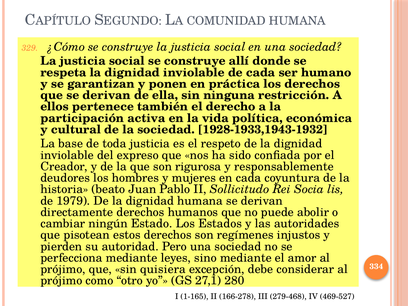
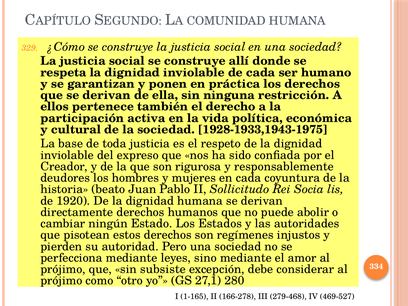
1928-1933,1943-1932: 1928-1933,1943-1932 -> 1928-1933,1943-1975 (263, 130)
1979: 1979 -> 1920 (73, 201)
quisiera: quisiera -> subsiste (163, 269)
